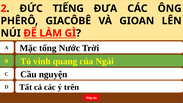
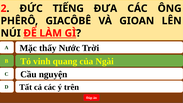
tổng: tổng -> thấy (48, 48)
